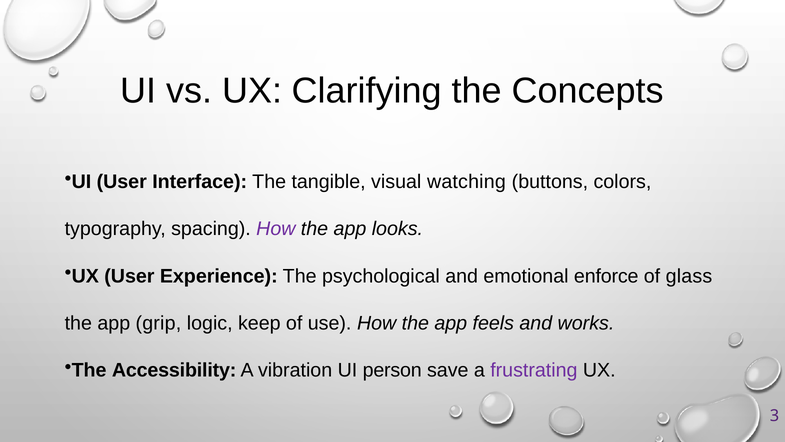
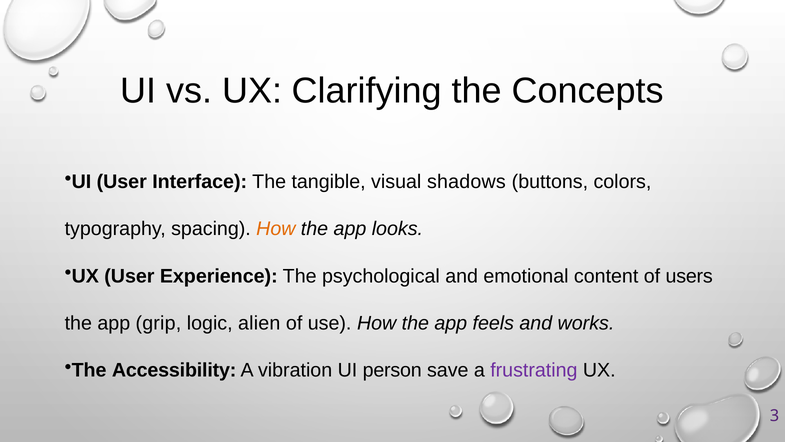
watching: watching -> shadows (466, 182)
How colour: purple -> orange (276, 229)
enforce: enforce -> content (606, 276)
glass: glass -> users (689, 276)
keep: keep -> alien (259, 323)
